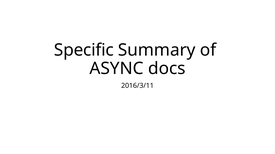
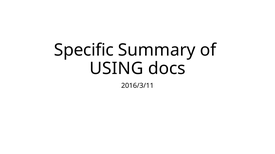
ASYNC: ASYNC -> USING (116, 69)
